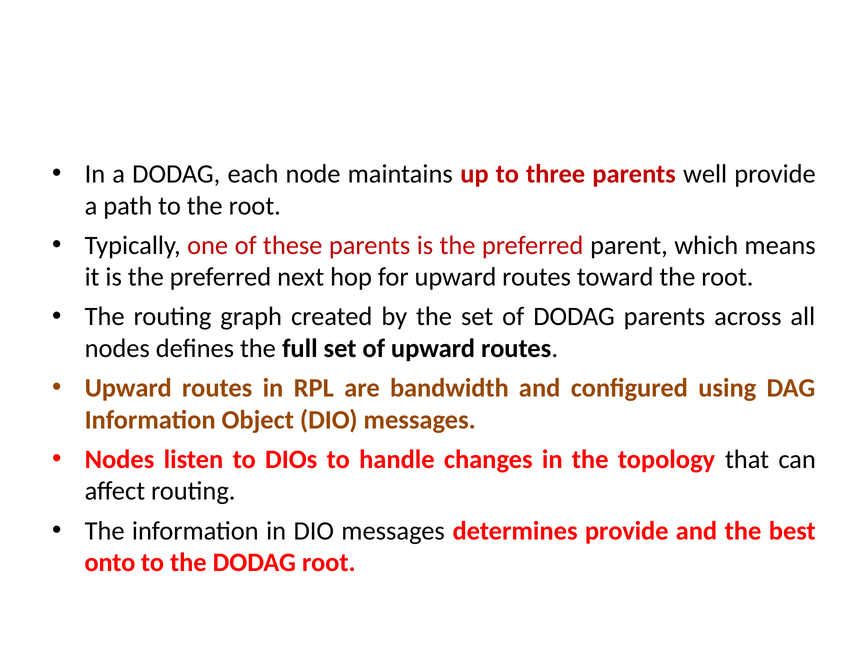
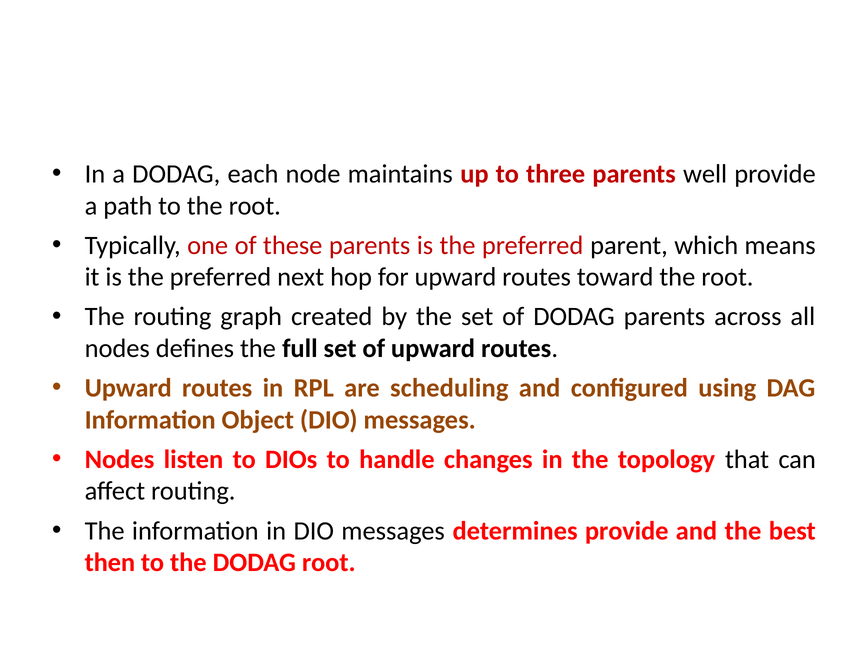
bandwidth: bandwidth -> scheduling (449, 388)
onto: onto -> then (110, 563)
